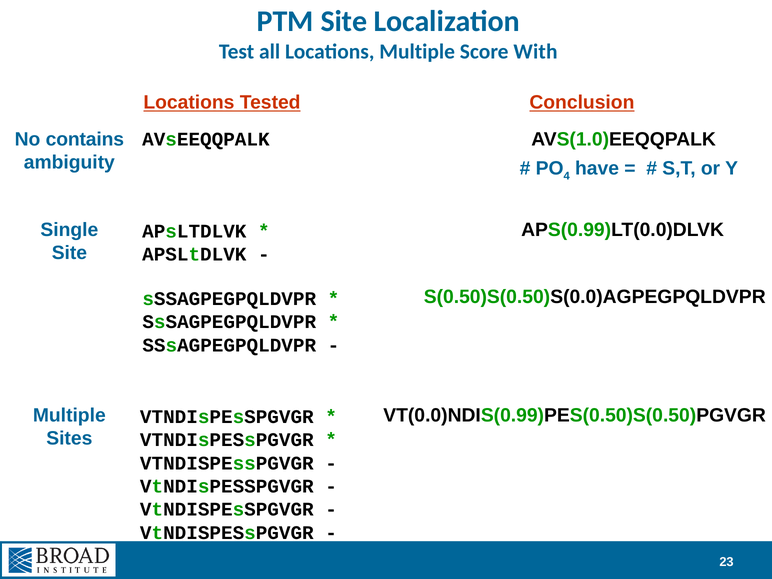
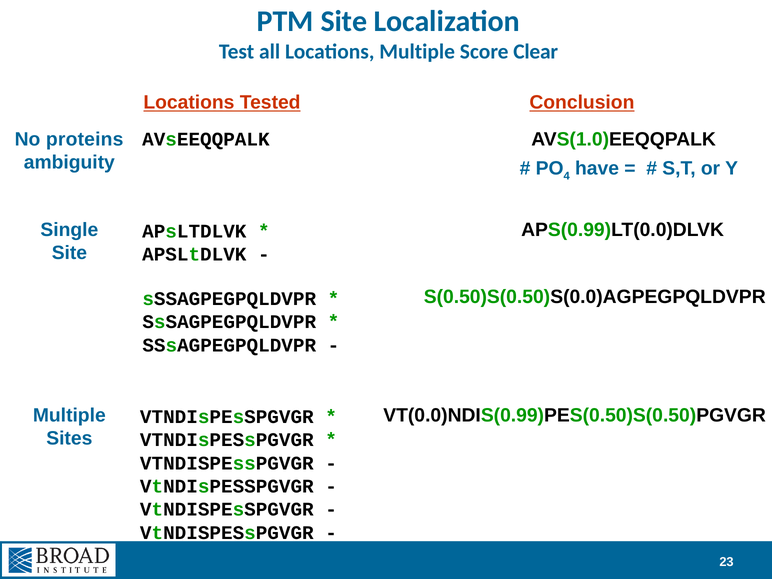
With: With -> Clear (536, 52)
contains: contains -> proteins (85, 139)
